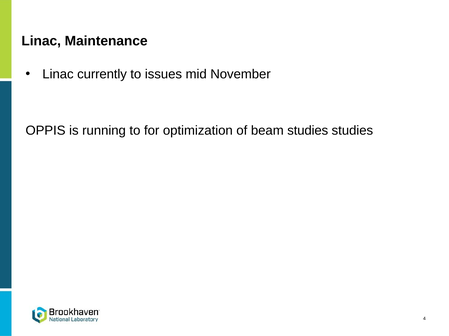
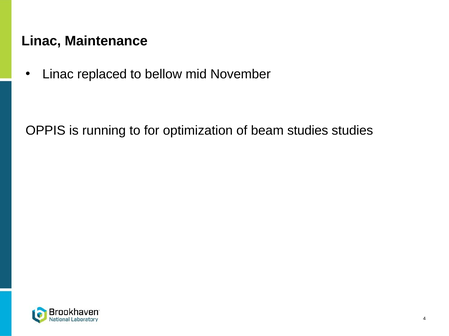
currently: currently -> replaced (102, 74)
issues: issues -> bellow (163, 74)
